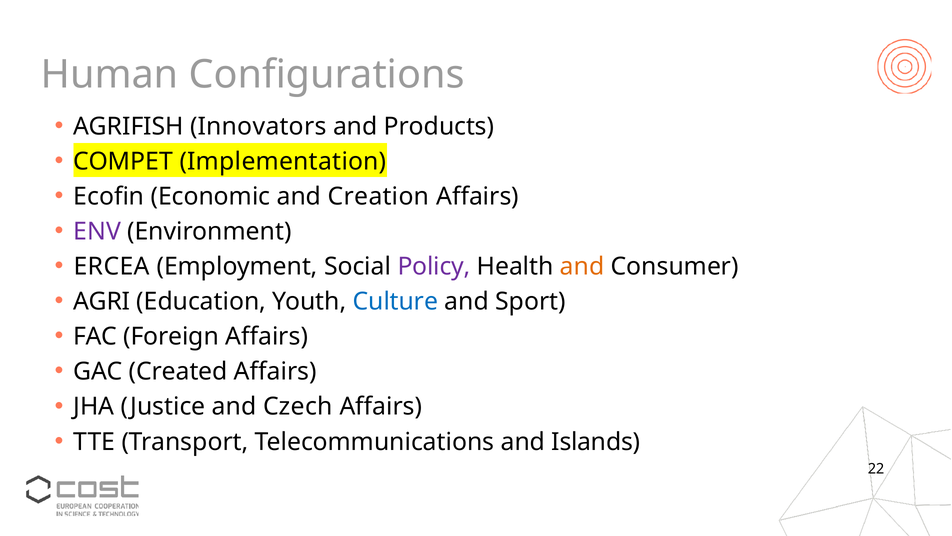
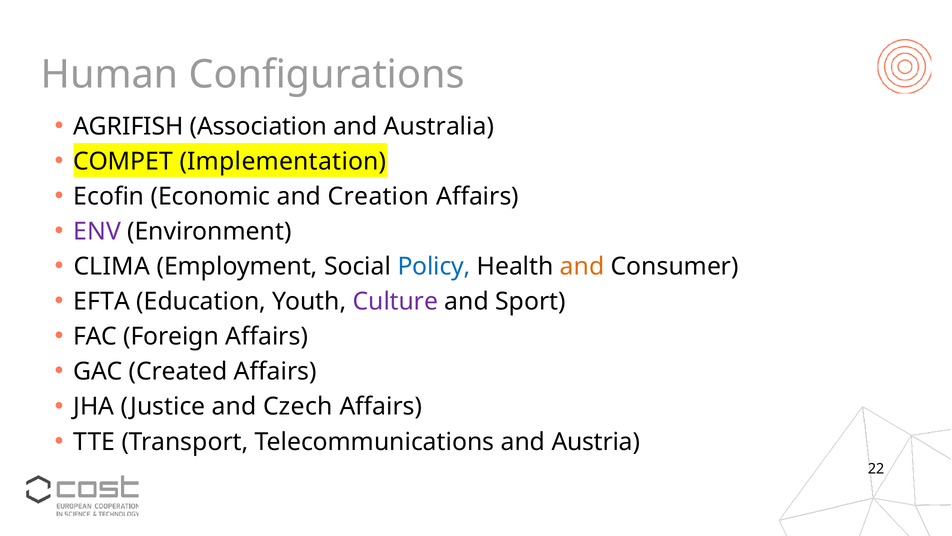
Innovators: Innovators -> Association (259, 126)
Products: Products -> Australia (439, 126)
ERCEA: ERCEA -> CLIMA (112, 266)
Policy colour: purple -> blue (434, 266)
AGRI: AGRI -> EFTA (102, 301)
Culture colour: blue -> purple (395, 301)
Islands: Islands -> Austria (596, 441)
